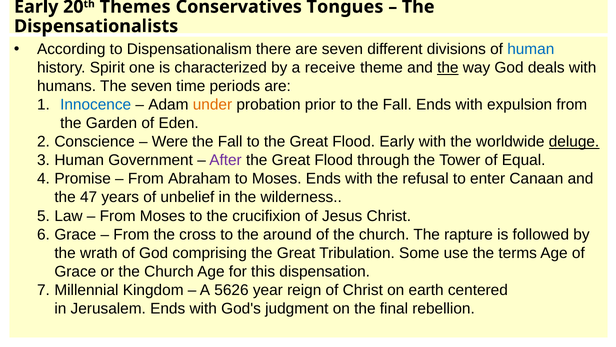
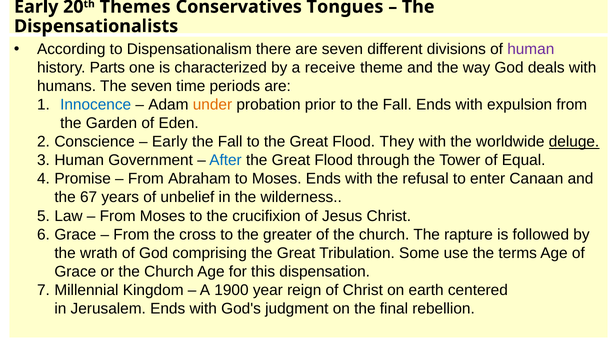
human colour: blue -> purple (531, 49)
Spirit: Spirit -> Parts (107, 68)
the underline: present -> none (448, 68)
Were: Were -> Early (170, 142)
Flood Early: Early -> They (397, 142)
After colour: purple -> blue (225, 160)
47: 47 -> 67 (89, 197)
around: around -> greater (287, 234)
5626: 5626 -> 1900 (231, 290)
